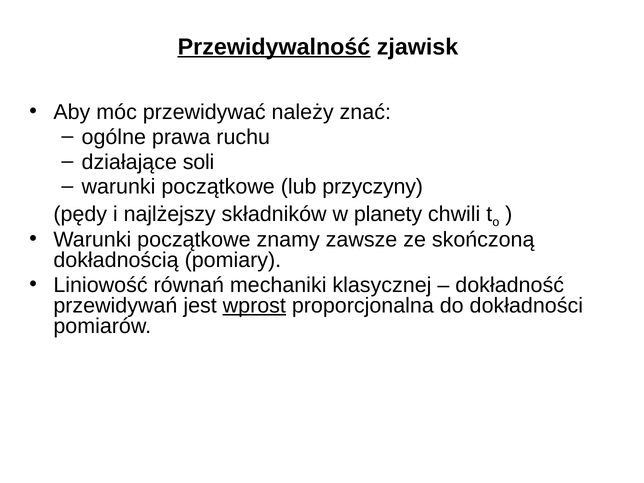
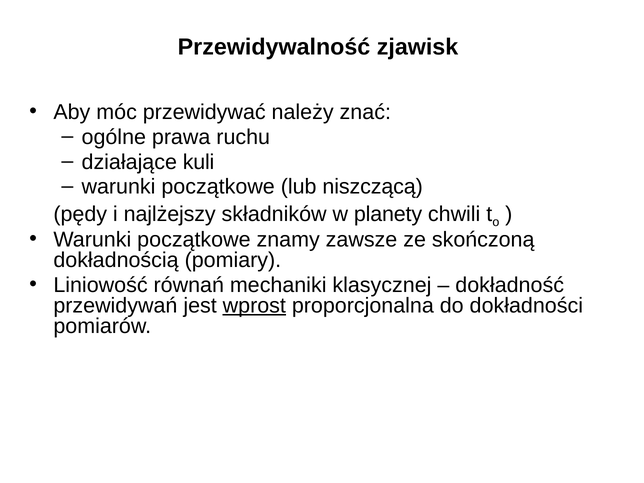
Przewidywalność underline: present -> none (274, 47)
soli: soli -> kuli (199, 162)
przyczyny: przyczyny -> niszczącą (373, 187)
